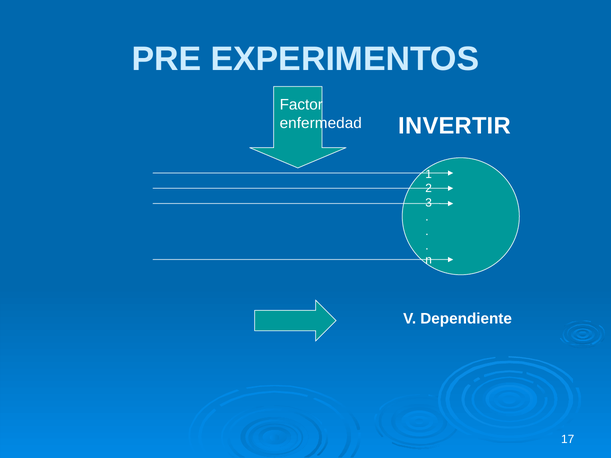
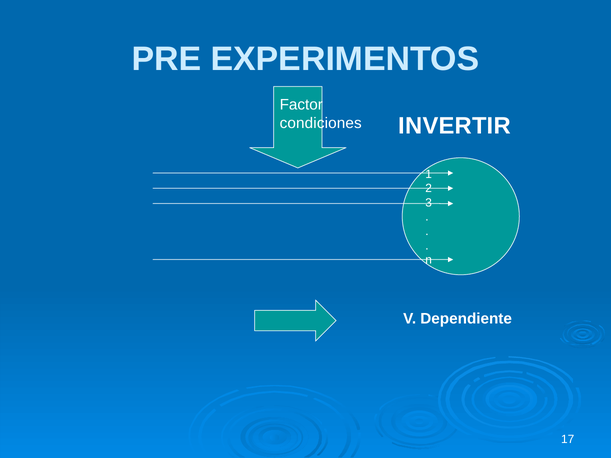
enfermedad: enfermedad -> condiciones (321, 123)
